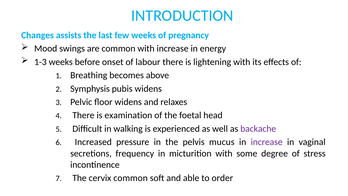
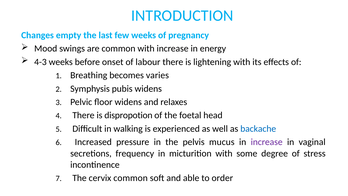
assists: assists -> empty (69, 35)
1-3: 1-3 -> 4-3 (40, 62)
above: above -> varies (157, 75)
examination: examination -> dispropotion (128, 115)
backache colour: purple -> blue (258, 129)
